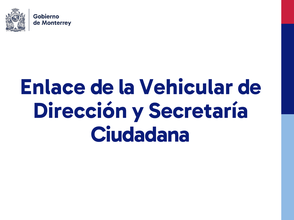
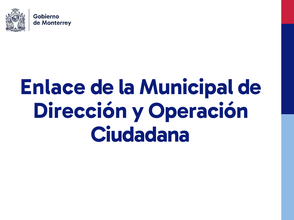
Vehicular: Vehicular -> Municipal (186, 87)
Secretaría: Secretaría -> Operación (198, 111)
